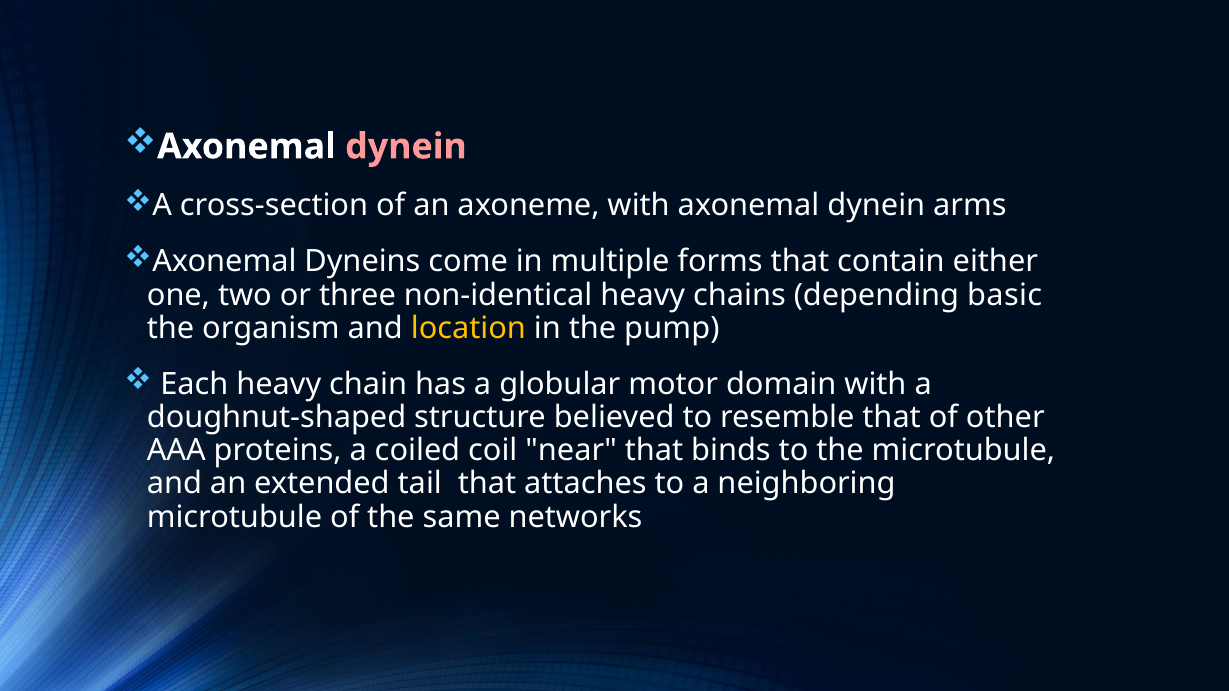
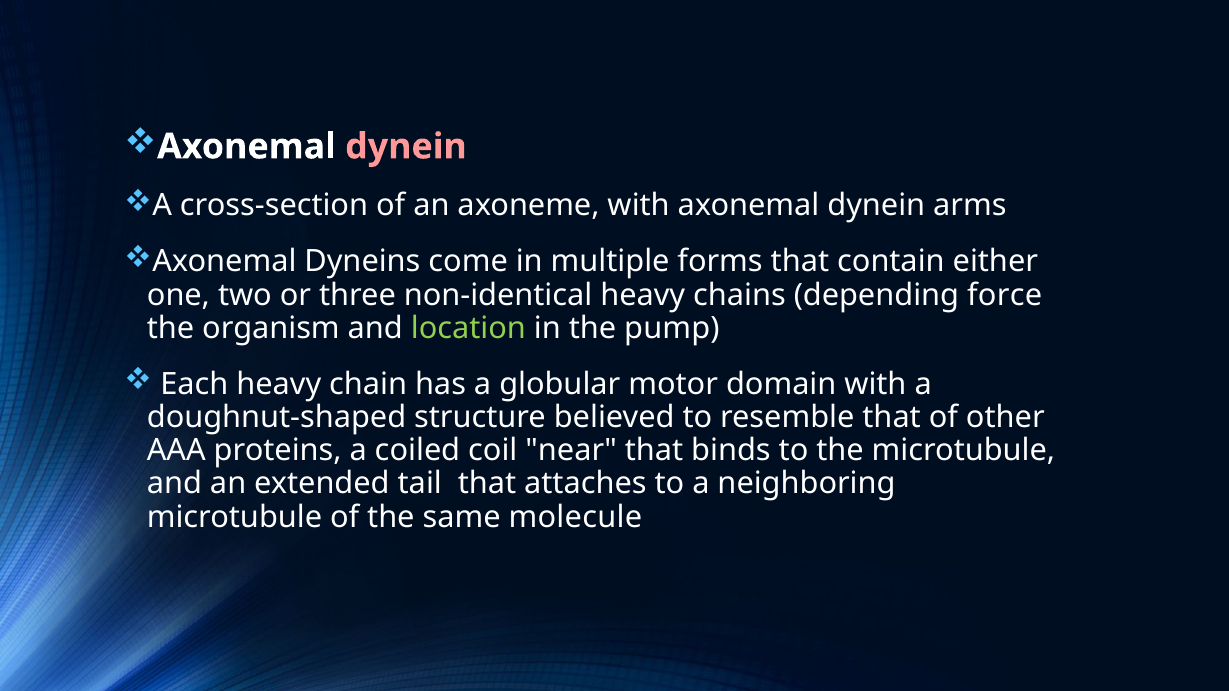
basic: basic -> force (1005, 295)
location colour: yellow -> light green (468, 328)
networks: networks -> molecule (575, 517)
